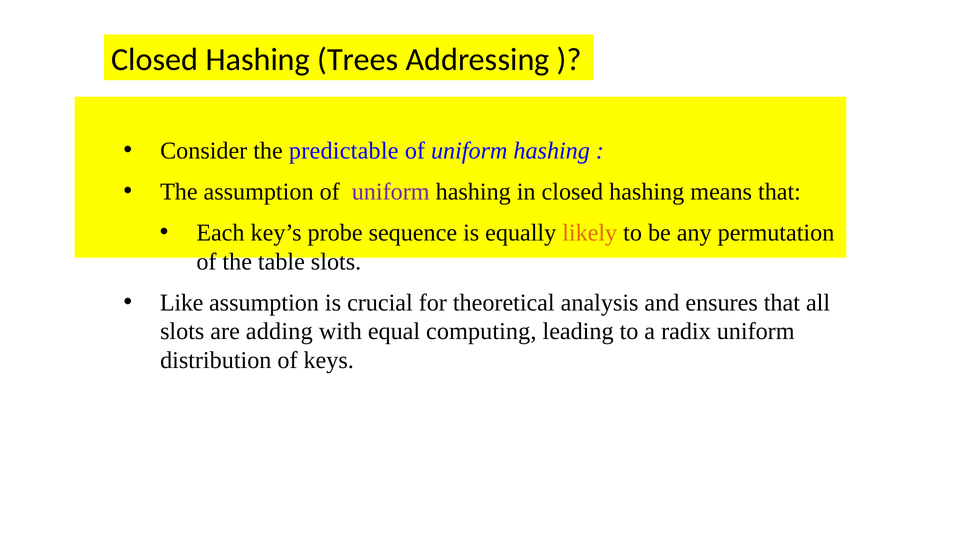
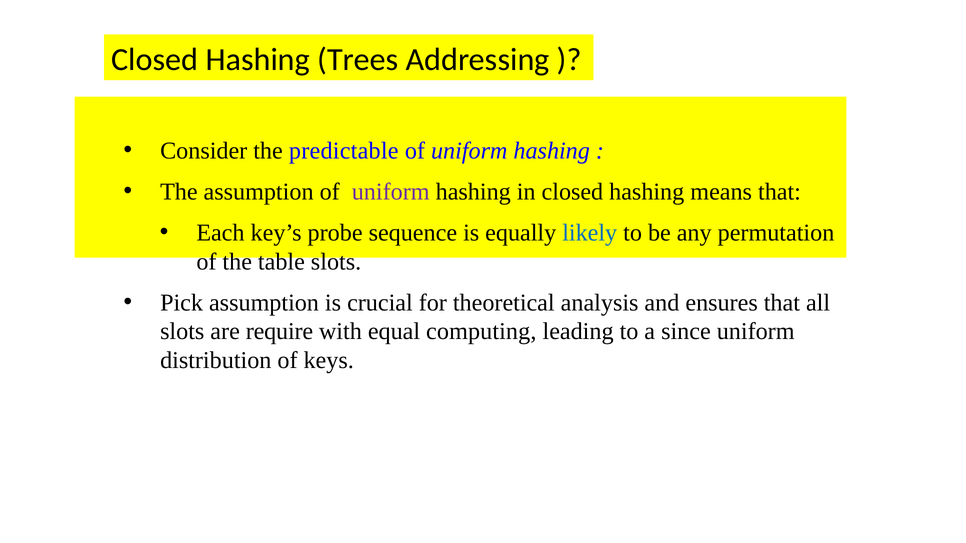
likely colour: orange -> blue (590, 233)
Like: Like -> Pick (182, 303)
adding: adding -> require (279, 332)
radix: radix -> since (686, 332)
